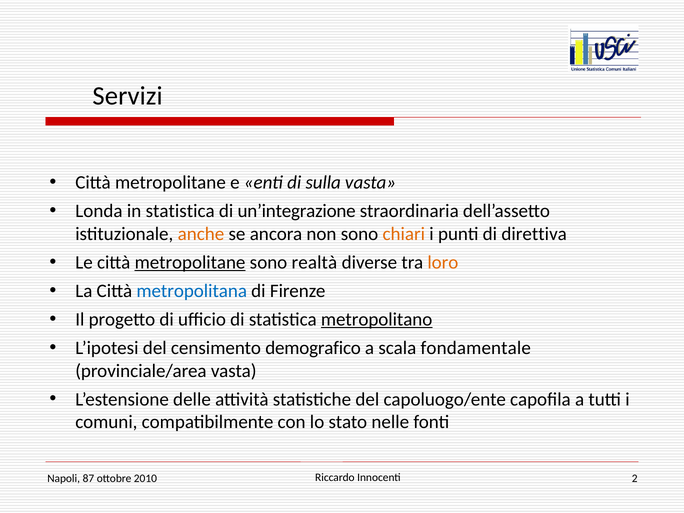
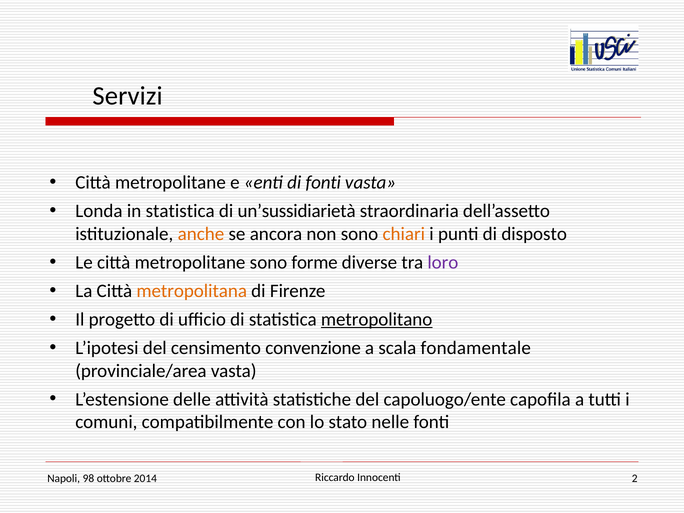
di sulla: sulla -> fonti (323, 183)
un’integrazione: un’integrazione -> un’sussidiarietà (297, 211)
direttiva: direttiva -> disposto (534, 234)
metropolitane underline: present -> none (190, 262)
realtà: realtà -> forme (315, 262)
loro colour: orange -> purple (443, 262)
metropolitana colour: blue -> orange (192, 291)
demografico: demografico -> convenzione (313, 348)
87: 87 -> 98 (88, 478)
2010: 2010 -> 2014 (145, 478)
